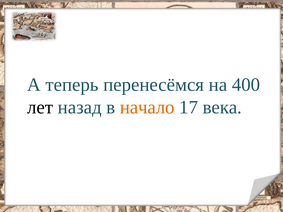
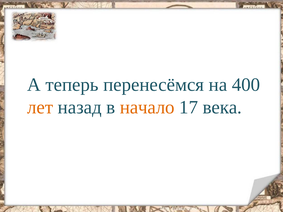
лет colour: black -> orange (40, 107)
